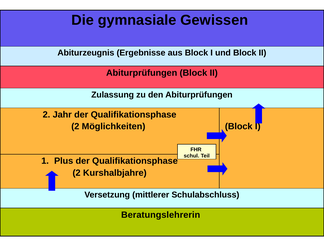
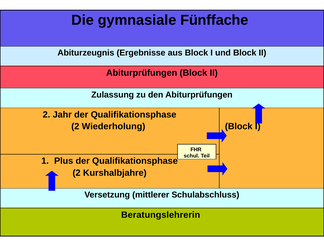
Gewissen: Gewissen -> Fünffache (214, 20)
Möglichkeiten: Möglichkeiten -> Wiederholung (114, 127)
